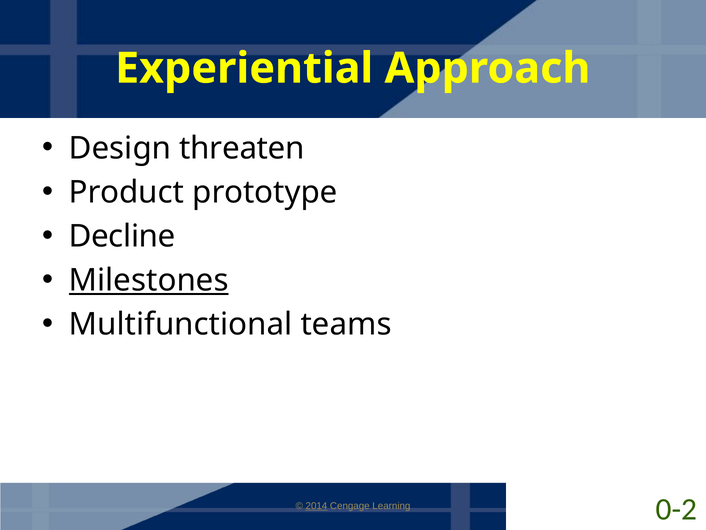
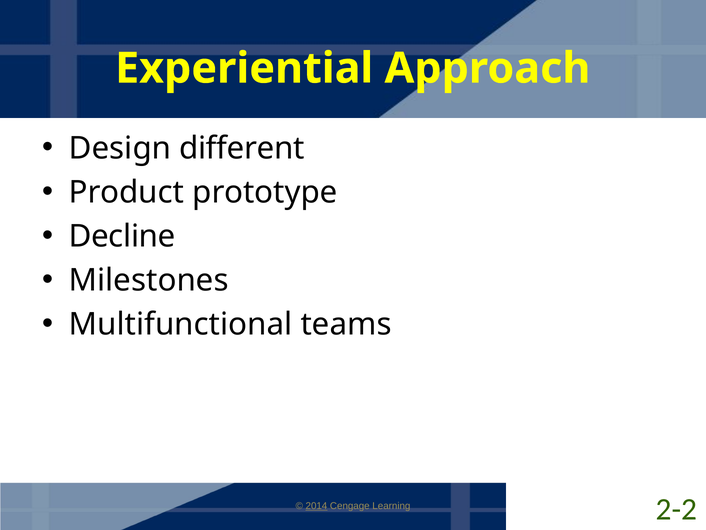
threaten: threaten -> different (242, 148)
Milestones underline: present -> none (149, 280)
0-2: 0-2 -> 2-2 (677, 509)
